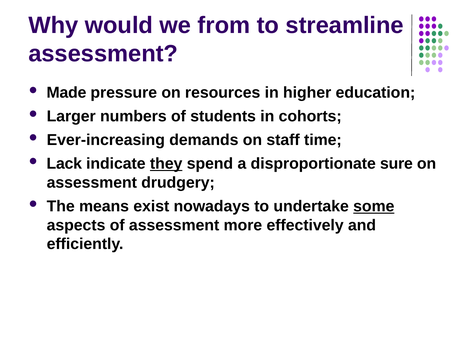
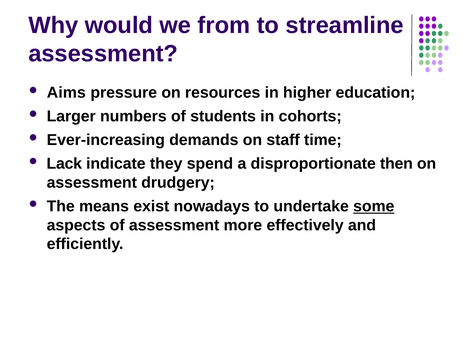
Made: Made -> Aims (66, 93)
they underline: present -> none (166, 164)
sure: sure -> then (396, 164)
